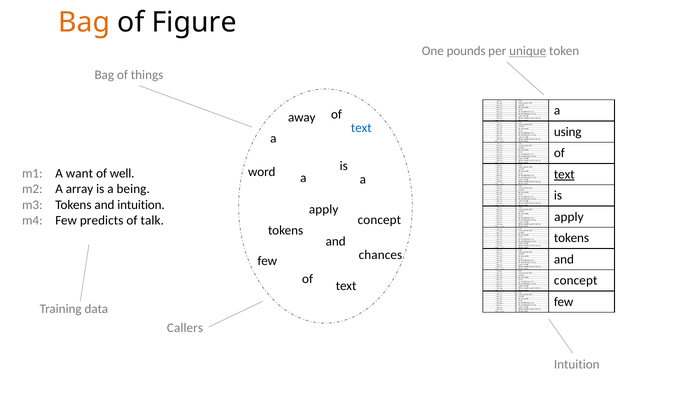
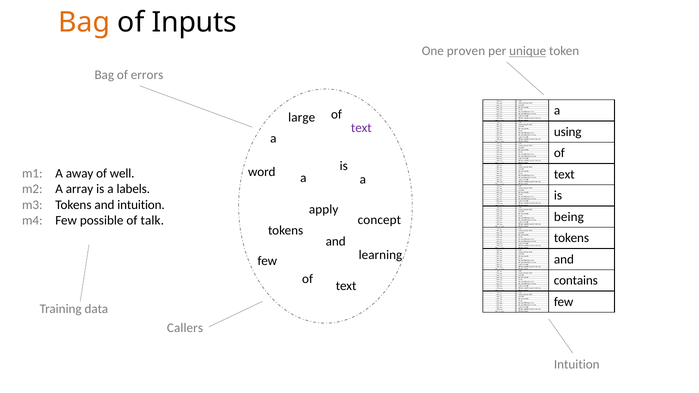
Figure: Figure -> Inputs (194, 23)
pounds: pounds -> proven (466, 51)
things: things -> errors (147, 75)
away: away -> large (302, 117)
text colour: blue -> purple (361, 128)
want: want -> away (80, 174)
text underline: present -> none (564, 174)
being: being -> labels (133, 189)
apply: apply -> being (569, 217)
predicts: predicts -> possible (102, 221)
chances: chances -> learning (380, 255)
concept: concept -> contains (576, 281)
